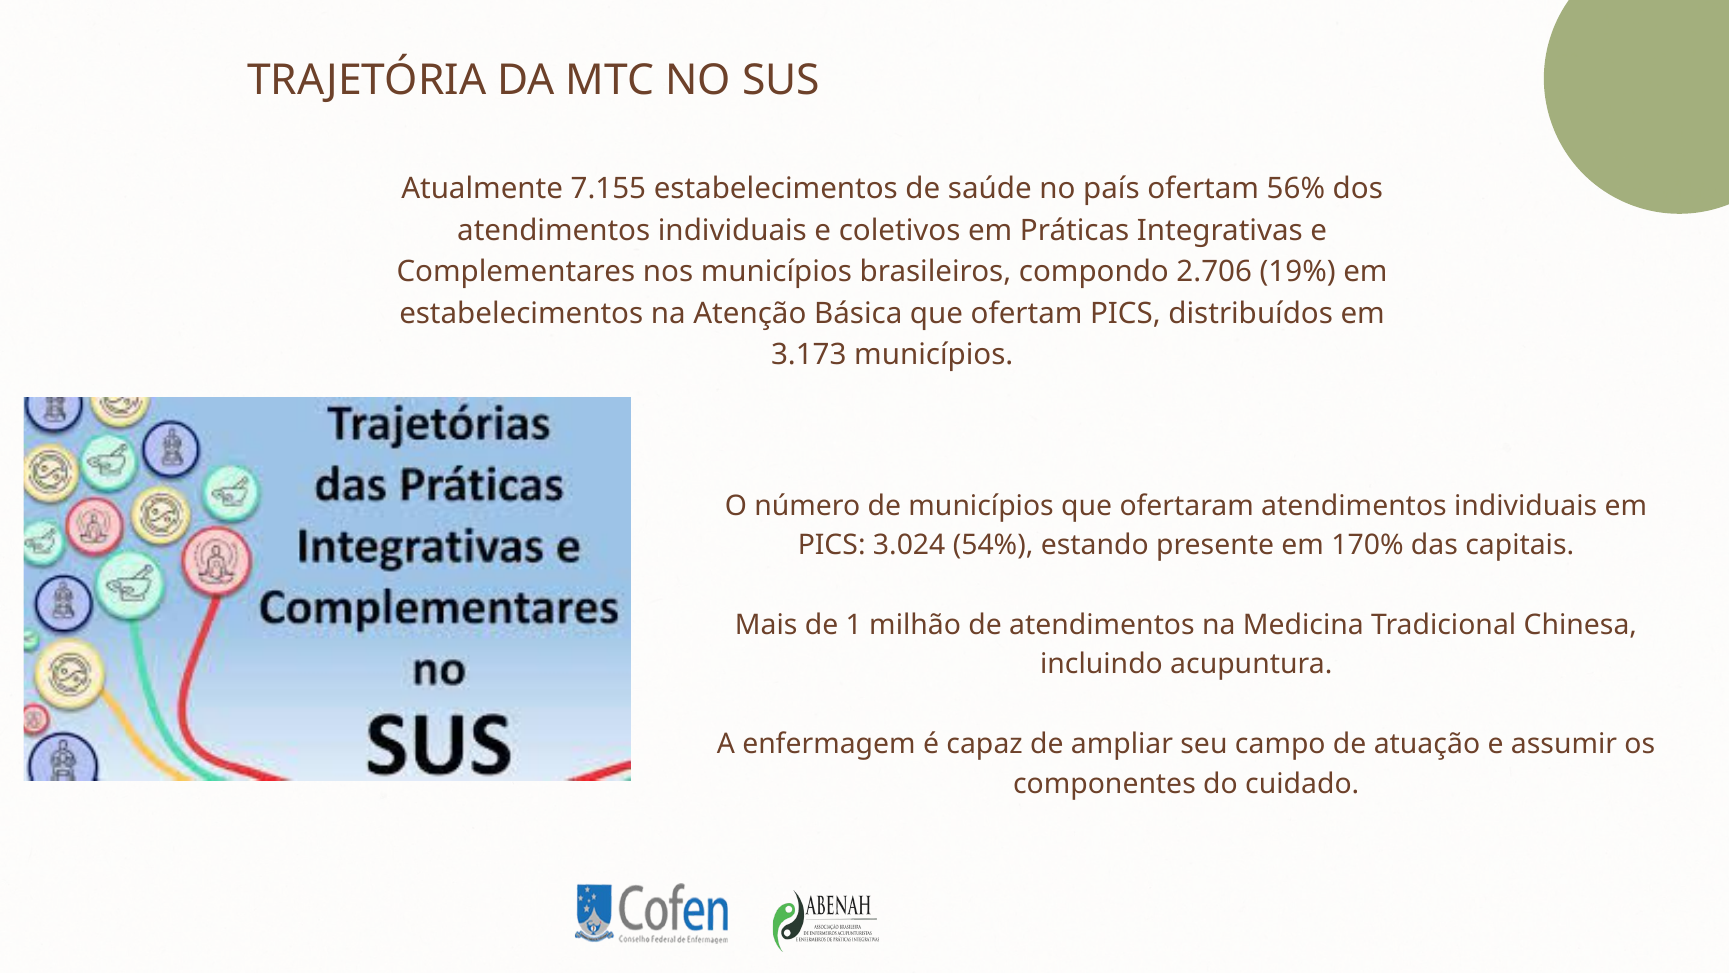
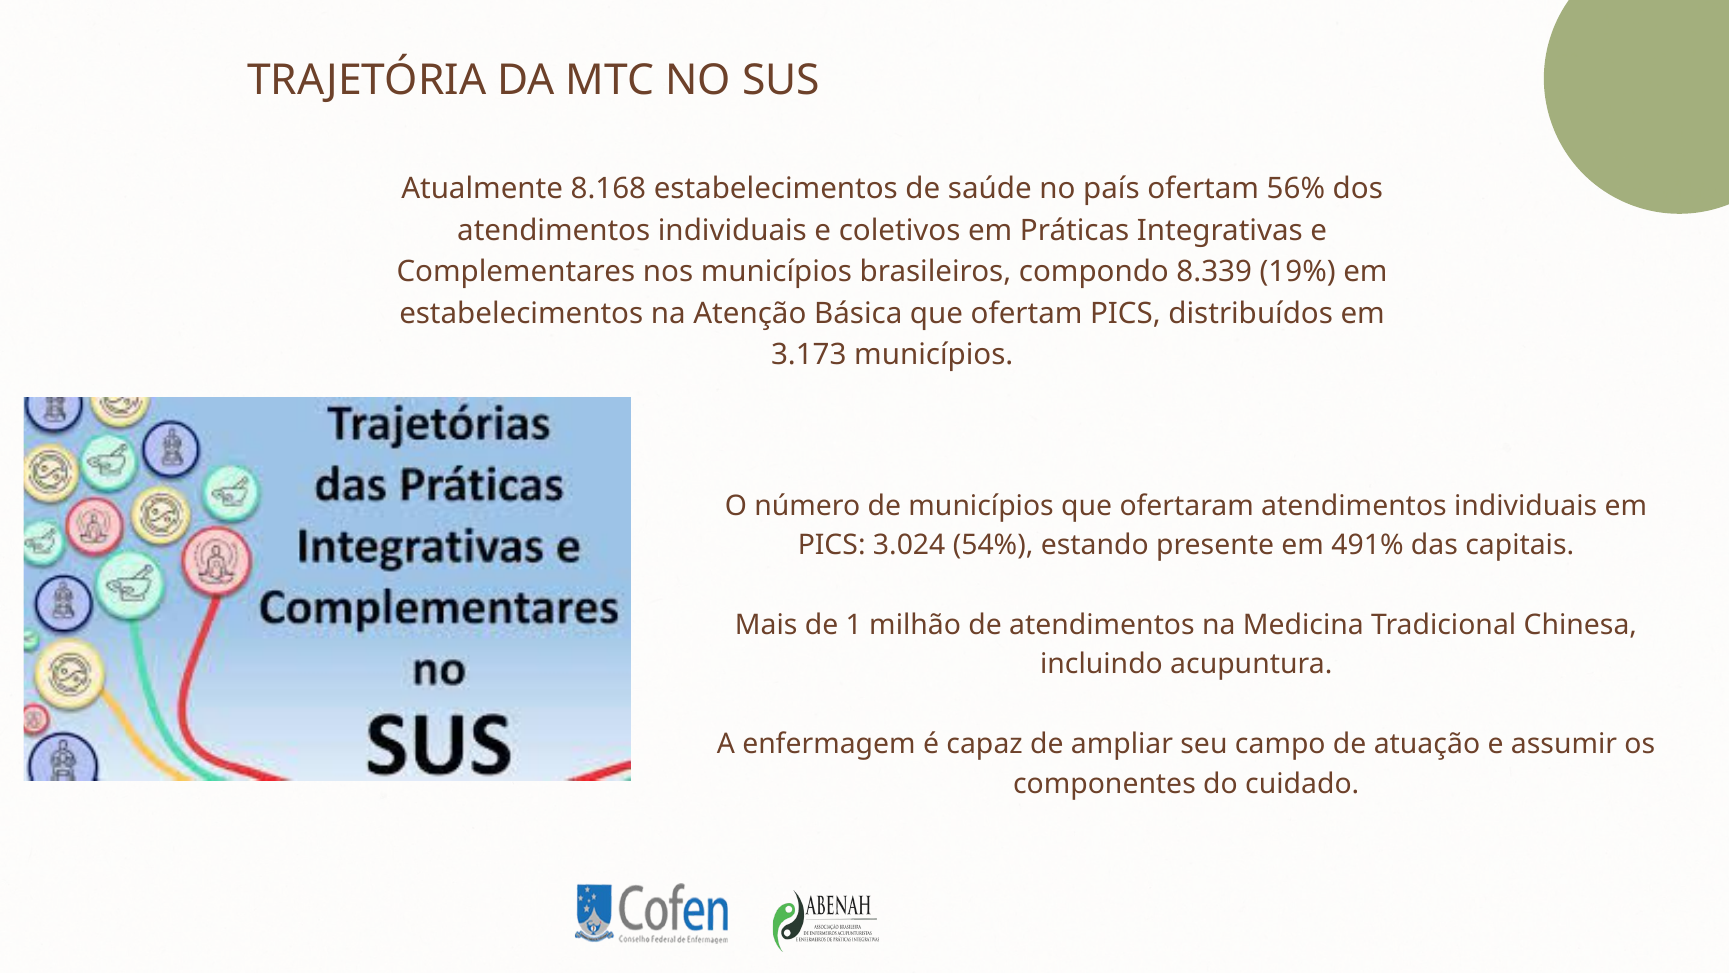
7.155: 7.155 -> 8.168 (608, 189)
2.706: 2.706 -> 8.339 (1214, 272)
170%: 170% -> 491% (1367, 545)
